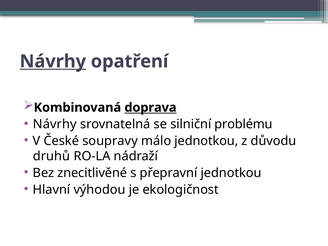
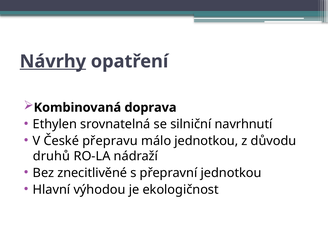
doprava underline: present -> none (150, 108)
Návrhy: Návrhy -> Ethylen (55, 124)
problému: problému -> navrhnutí (243, 124)
soupravy: soupravy -> přepravu (110, 141)
